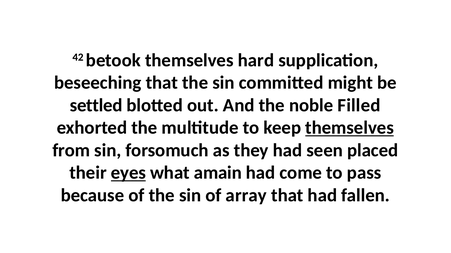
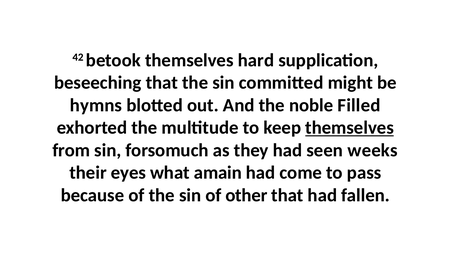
settled: settled -> hymns (96, 106)
placed: placed -> weeks (373, 151)
eyes underline: present -> none (128, 173)
array: array -> other (246, 196)
